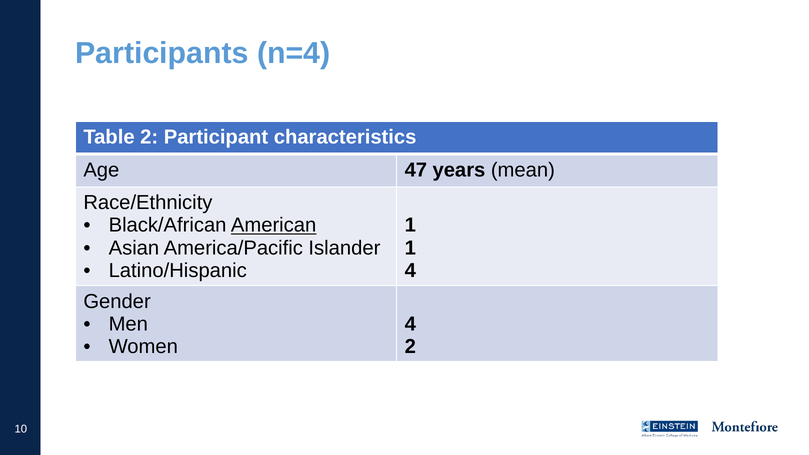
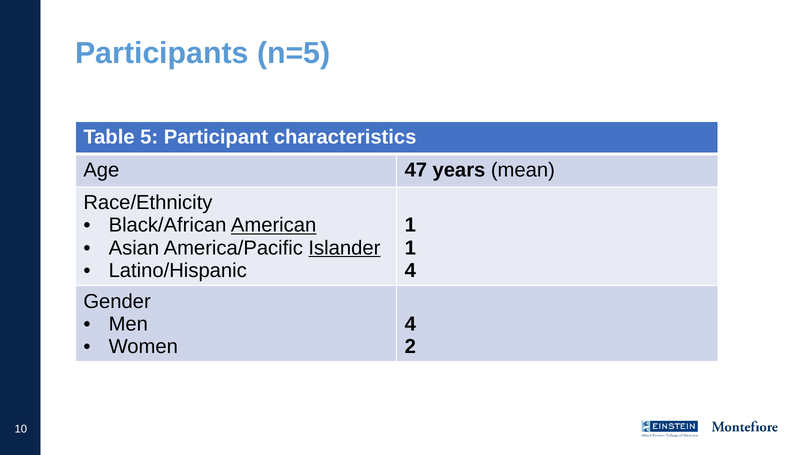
n=4: n=4 -> n=5 (294, 53)
Table 2: 2 -> 5 (149, 137)
Islander underline: none -> present (344, 248)
